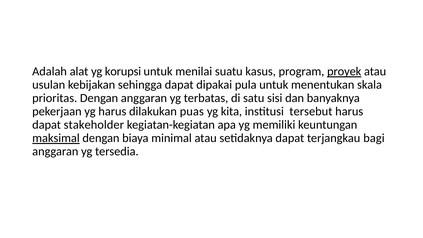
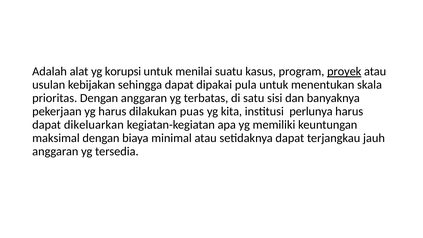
tersebut: tersebut -> perlunya (311, 111)
stakeholder: stakeholder -> dikeluarkan (94, 125)
maksimal underline: present -> none (56, 138)
bagi: bagi -> jauh (374, 138)
